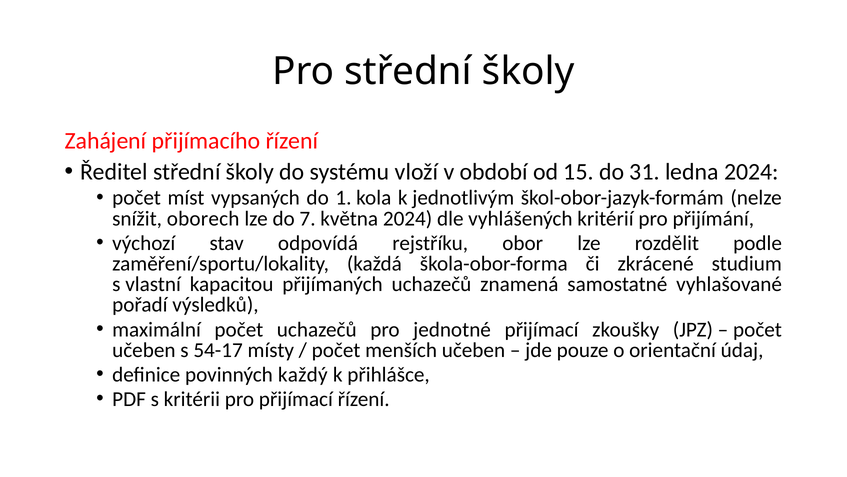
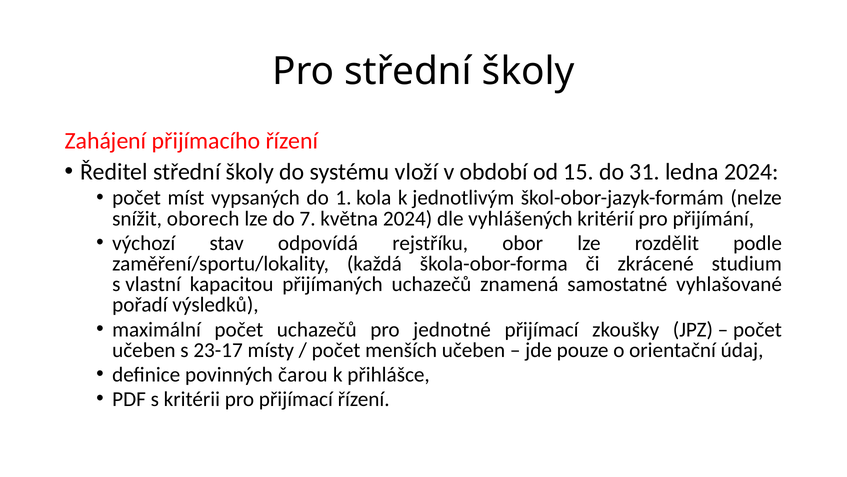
54-17: 54-17 -> 23-17 (218, 350)
každý: každý -> čarou (303, 374)
